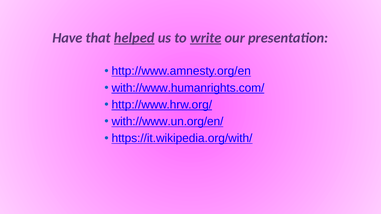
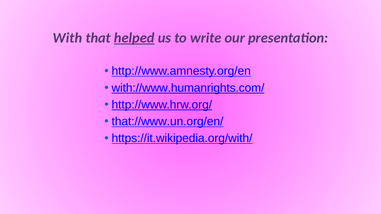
Have: Have -> With (67, 38)
write underline: present -> none (206, 38)
with://www.un.org/en/: with://www.un.org/en/ -> that://www.un.org/en/ (167, 122)
